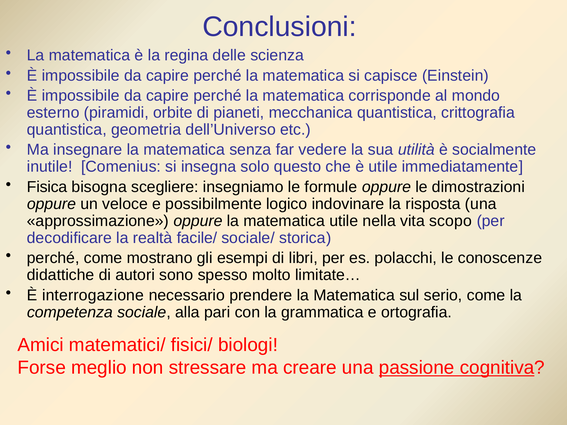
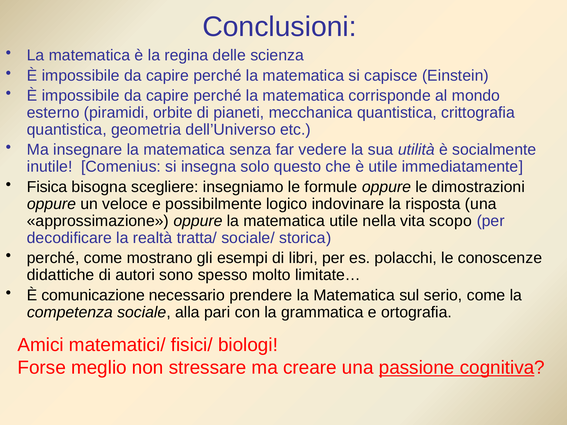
facile/: facile/ -> tratta/ (197, 238)
interrogazione: interrogazione -> comunicazione (93, 295)
